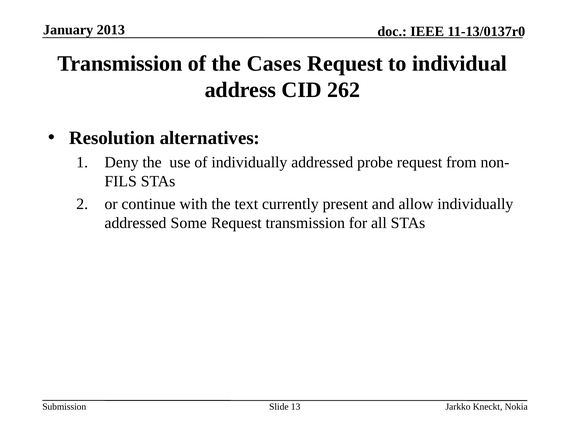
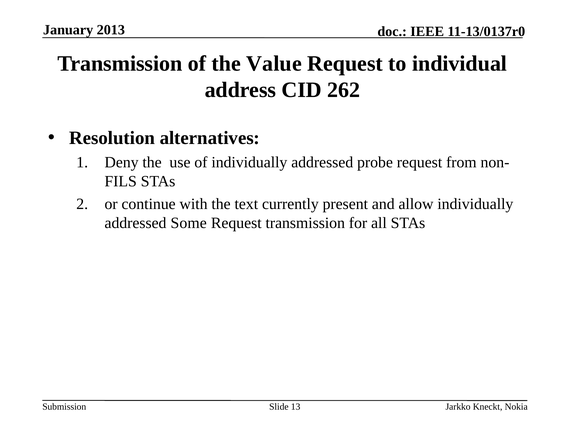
Cases: Cases -> Value (274, 64)
